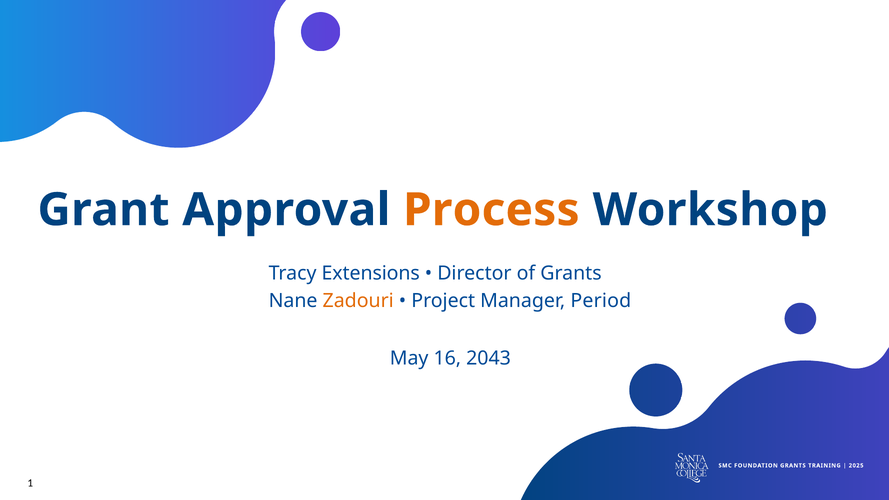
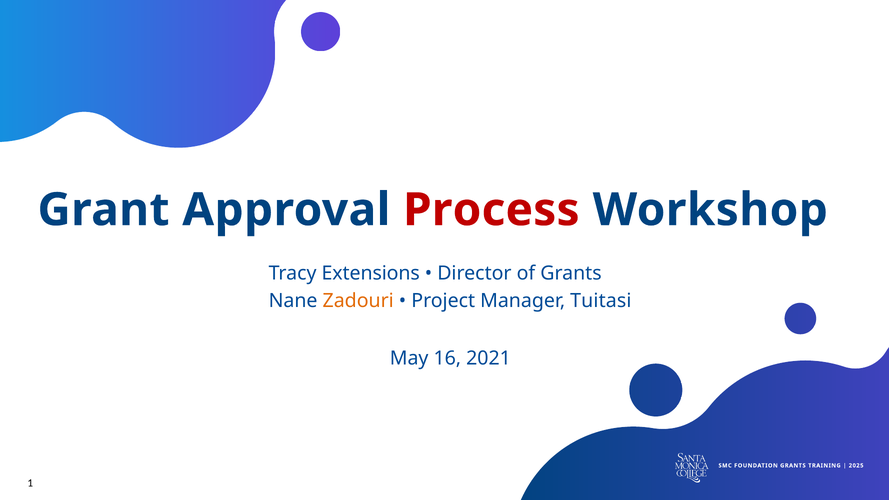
Process colour: orange -> red (491, 210)
Period: Period -> Tuitasi (601, 301)
2043: 2043 -> 2021 (489, 358)
